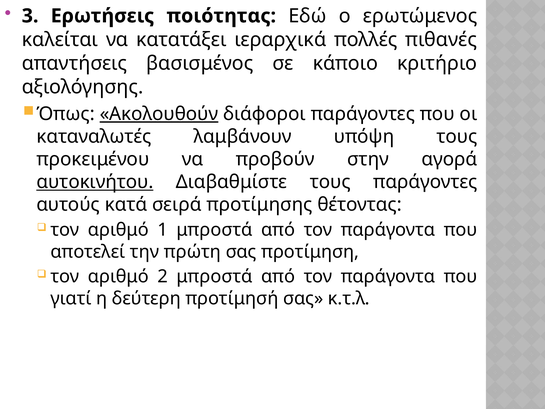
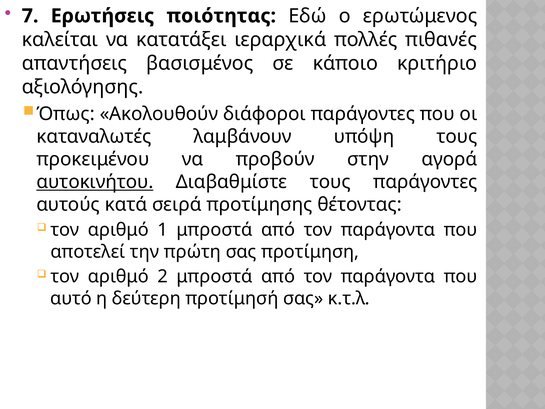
3: 3 -> 7 (30, 16)
Ακολουθούν underline: present -> none (159, 114)
γιατί: γιατί -> αυτό (71, 298)
